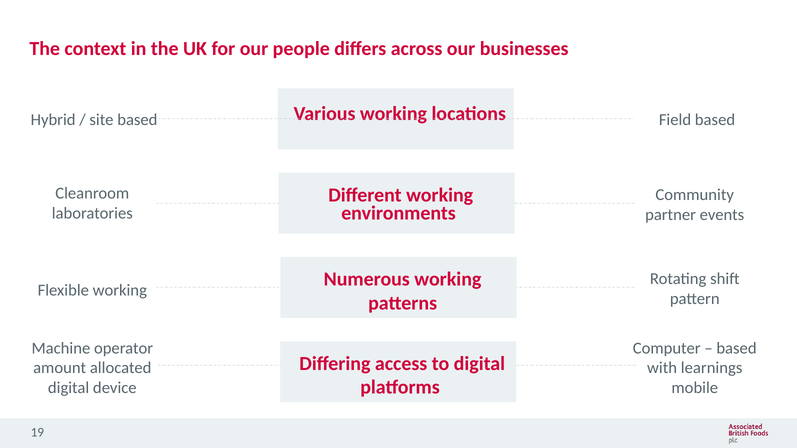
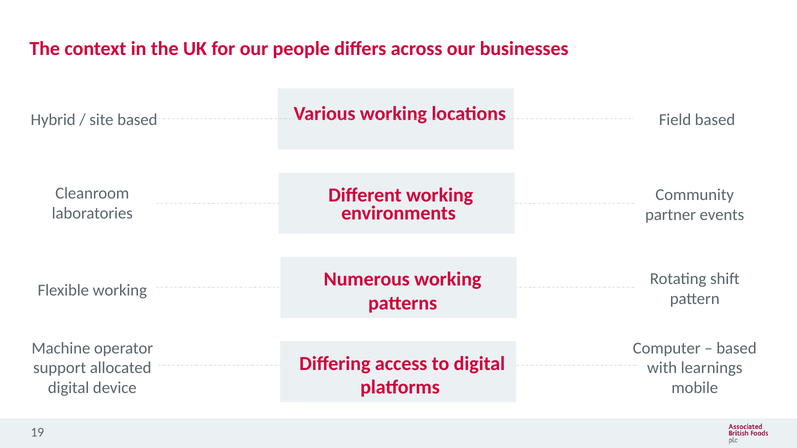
amount: amount -> support (60, 368)
